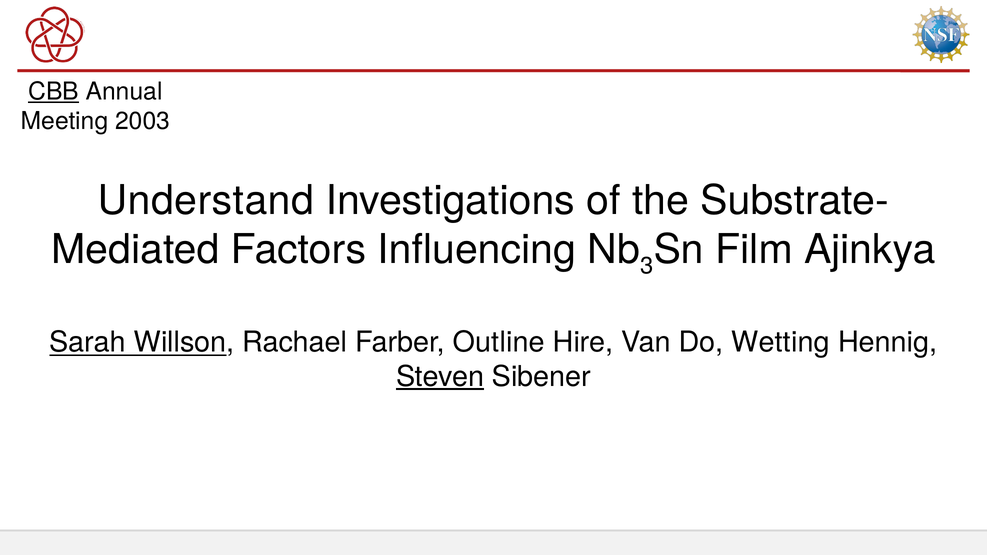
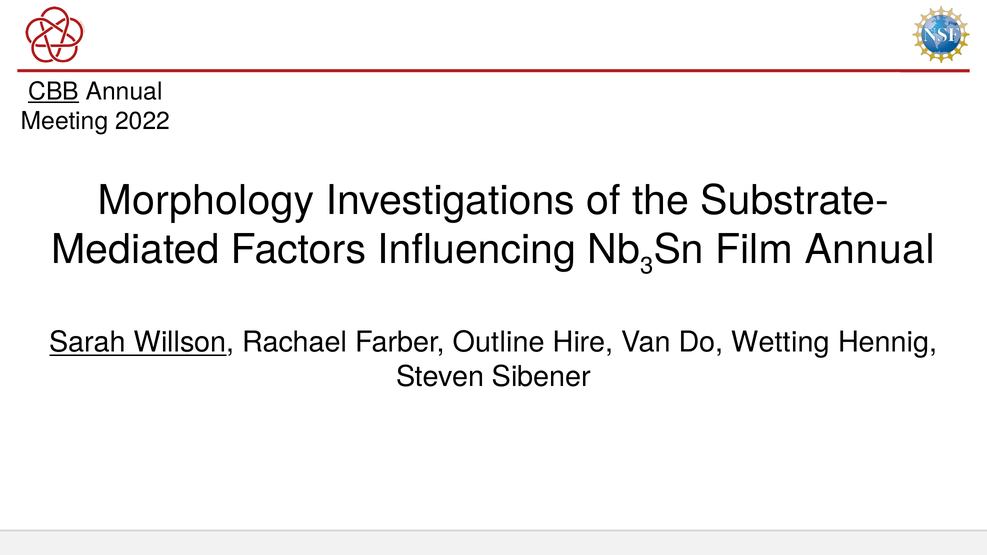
2003: 2003 -> 2022 (143, 121)
Understand: Understand -> Morphology (206, 201)
Film Ajinkya: Ajinkya -> Annual (870, 250)
Steven underline: present -> none (440, 377)
